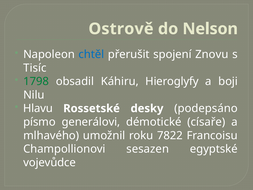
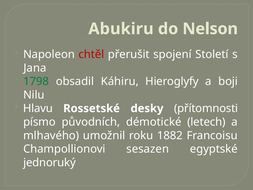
Ostrově: Ostrově -> Abukiru (121, 29)
chtěl colour: blue -> red (91, 54)
Znovu: Znovu -> Století (212, 54)
Tisíc: Tisíc -> Jana (35, 68)
podepsáno: podepsáno -> přítomnosti (206, 108)
generálovi: generálovi -> původních (91, 122)
císaře: císaře -> letech (206, 122)
7822: 7822 -> 1882 (170, 135)
vojevůdce: vojevůdce -> jednoruký (50, 162)
